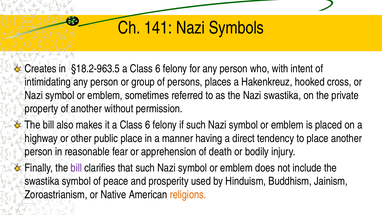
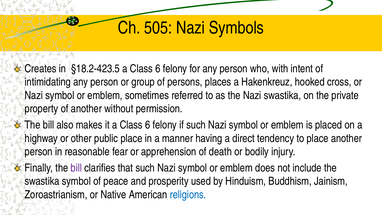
141: 141 -> 505 (158, 28)
§18.2-963.5: §18.2-963.5 -> §18.2-423.5 (95, 69)
religions colour: orange -> blue (188, 195)
